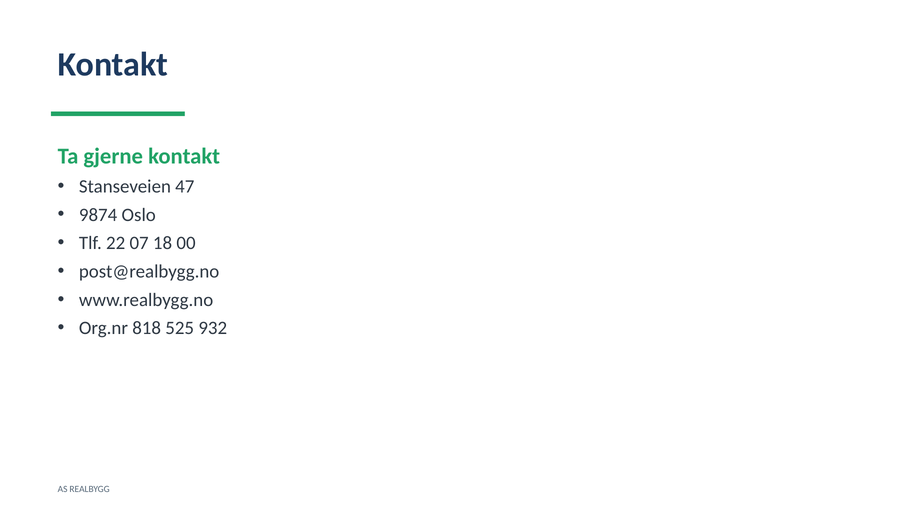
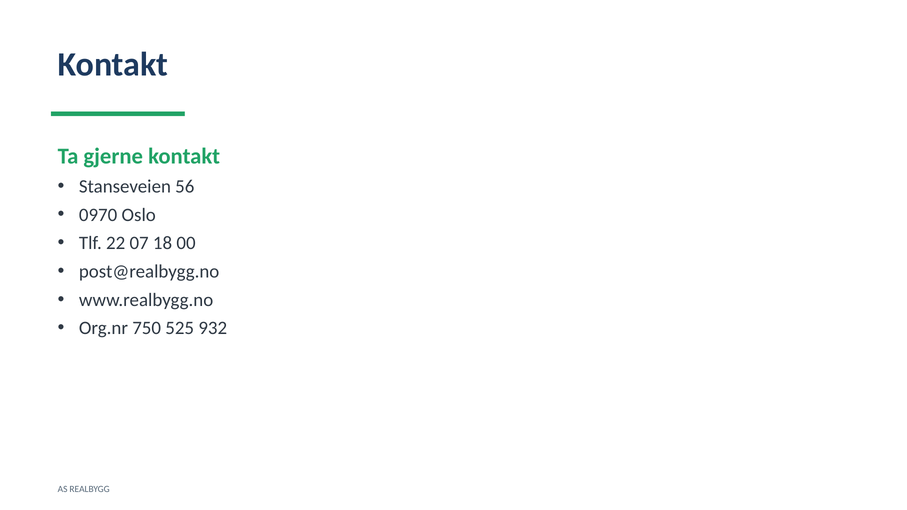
47: 47 -> 56 (185, 187)
9874: 9874 -> 0970 (98, 215)
818: 818 -> 750 (147, 328)
